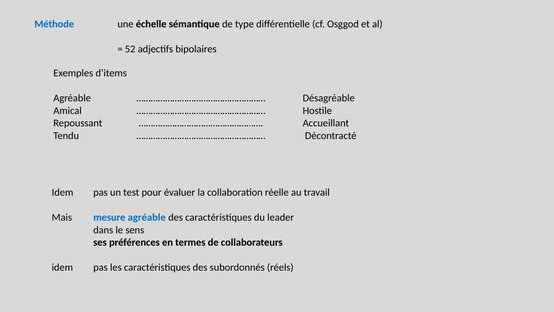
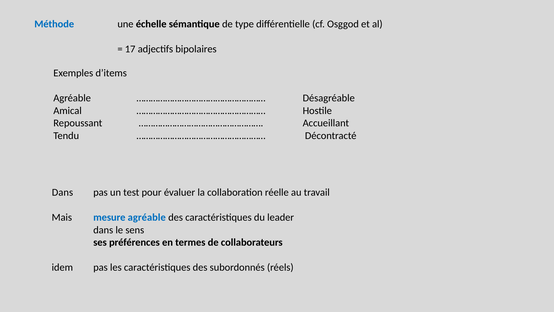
52: 52 -> 17 (130, 49)
Idem: Idem -> Dans (63, 192)
